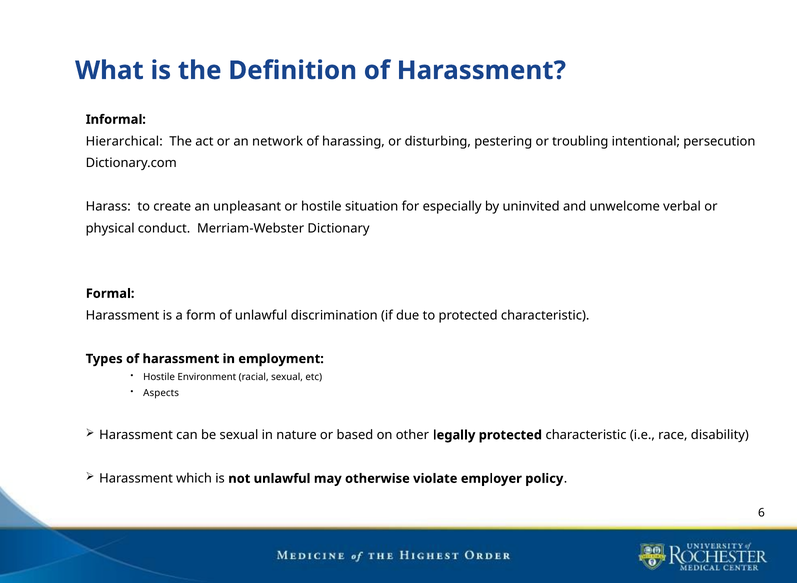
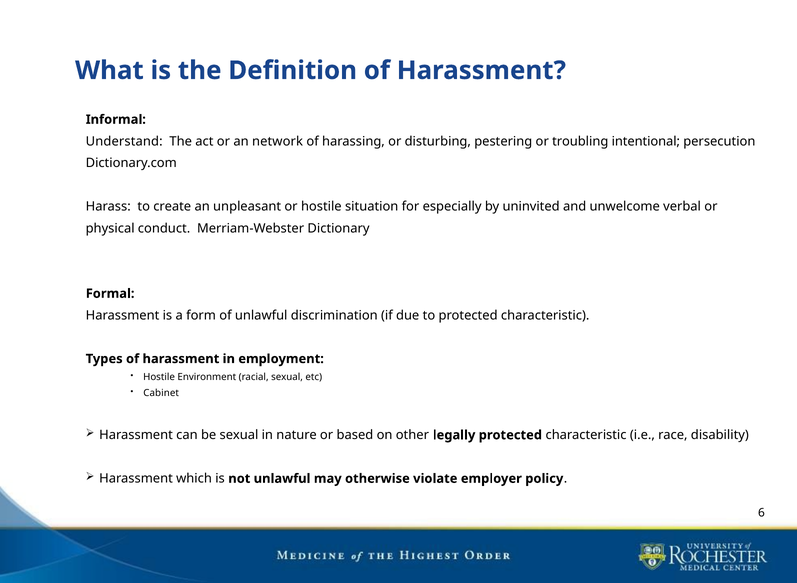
Hierarchical: Hierarchical -> Understand (124, 141)
Aspects: Aspects -> Cabinet (161, 393)
